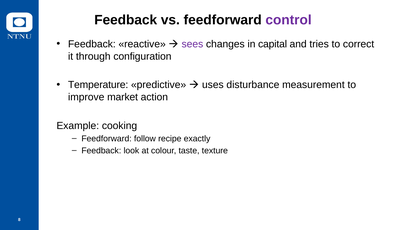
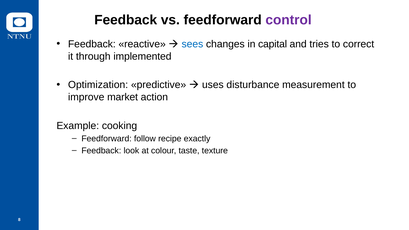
sees colour: purple -> blue (192, 44)
configuration: configuration -> implemented (142, 56)
Temperature: Temperature -> Optimization (98, 85)
